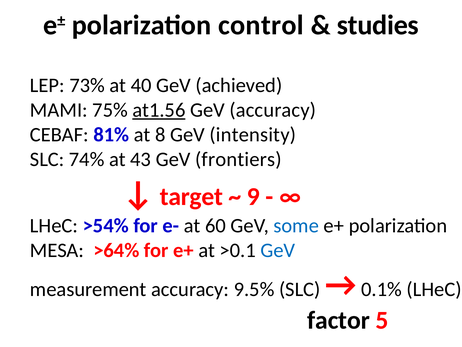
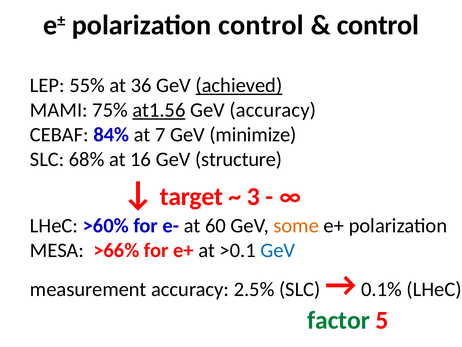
studies: studies -> control (378, 25)
73%: 73% -> 55% (87, 85)
40: 40 -> 36 (141, 85)
achieved underline: none -> present (239, 85)
81%: 81% -> 84% (111, 135)
8: 8 -> 7 (160, 135)
intensity: intensity -> minimize (253, 135)
74%: 74% -> 68% (87, 159)
43: 43 -> 16 (141, 159)
frontiers: frontiers -> structure (239, 159)
9: 9 -> 3 (253, 196)
>54%: >54% -> >60% (106, 225)
some colour: blue -> orange (296, 225)
>64%: >64% -> >66% (116, 250)
9.5%: 9.5% -> 2.5% (254, 289)
factor colour: black -> green (338, 320)
